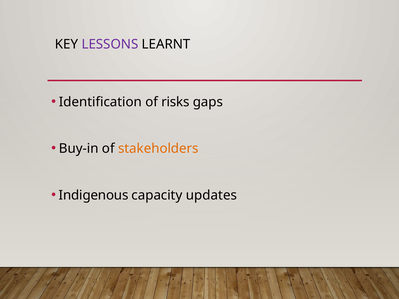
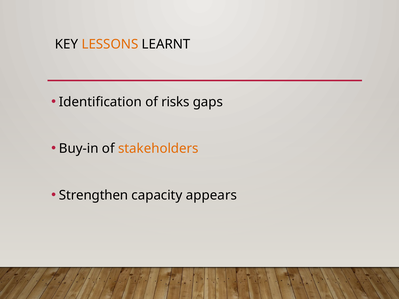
LESSONS colour: purple -> orange (110, 44)
Indigenous: Indigenous -> Strengthen (94, 195)
updates: updates -> appears (211, 195)
